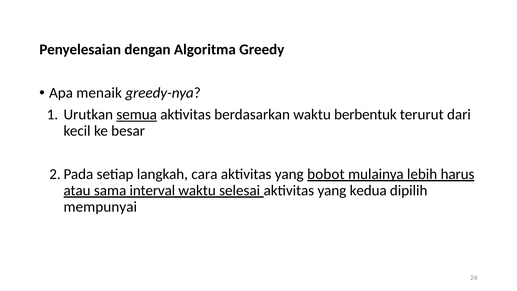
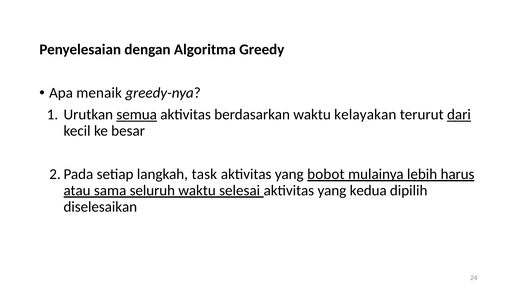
berbentuk: berbentuk -> kelayakan (365, 115)
dari underline: none -> present (459, 115)
cara: cara -> task (204, 174)
interval: interval -> seluruh (152, 190)
mempunyai: mempunyai -> diselesaikan (100, 207)
